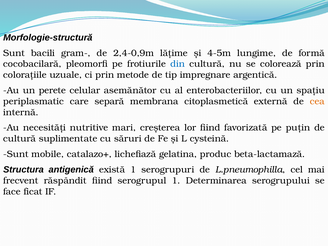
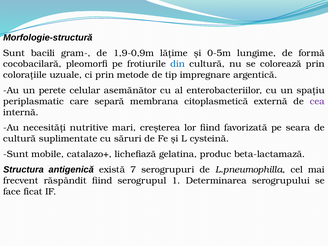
2,4-0,9m: 2,4-0,9m -> 1,9-0,9m (134, 53)
4-5m: 4-5m -> 0-5m (219, 53)
cea colour: orange -> purple (317, 101)
puţin: puţin -> seara (298, 128)
există 1: 1 -> 7 (133, 170)
